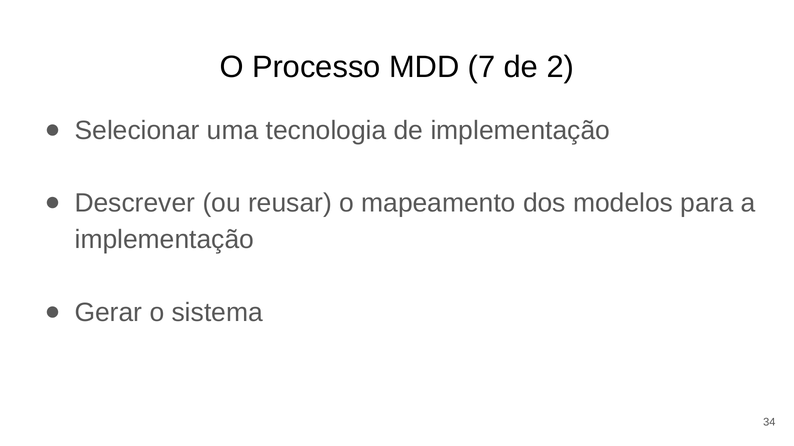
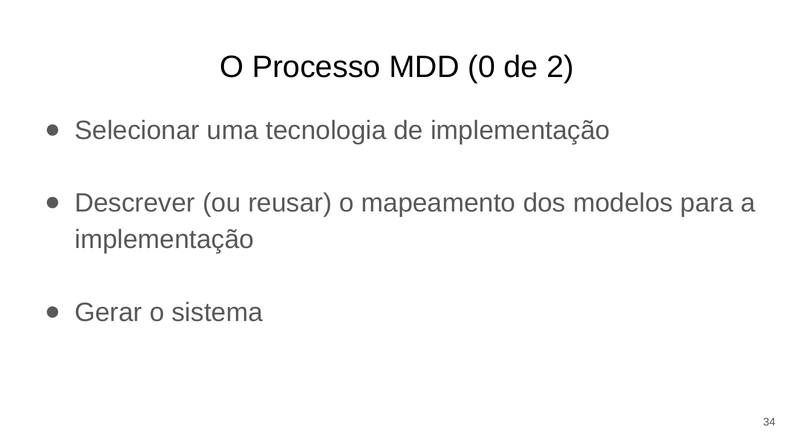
7: 7 -> 0 (482, 67)
